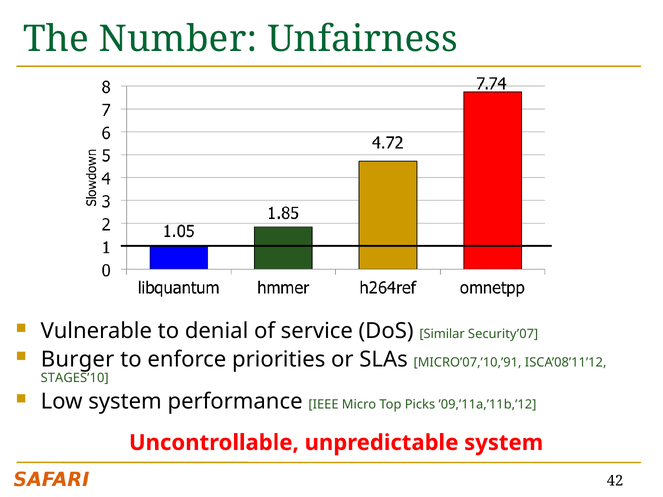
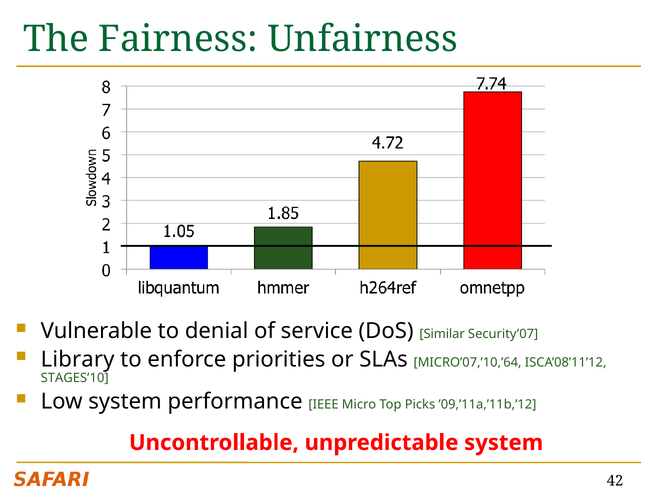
Number: Number -> Fairness (178, 39)
Burger: Burger -> Library (78, 359)
MICRO’07,’10,’91: MICRO’07,’10,’91 -> MICRO’07,’10,’64 (468, 363)
